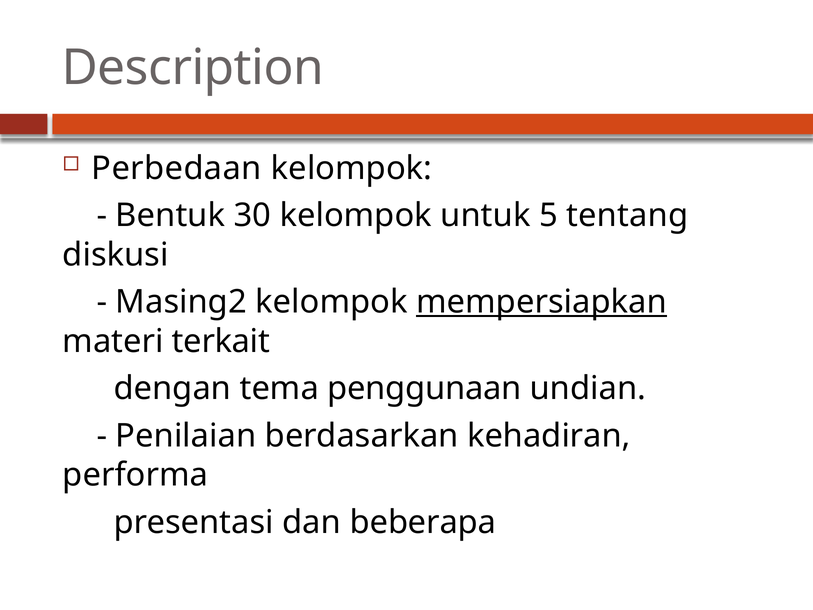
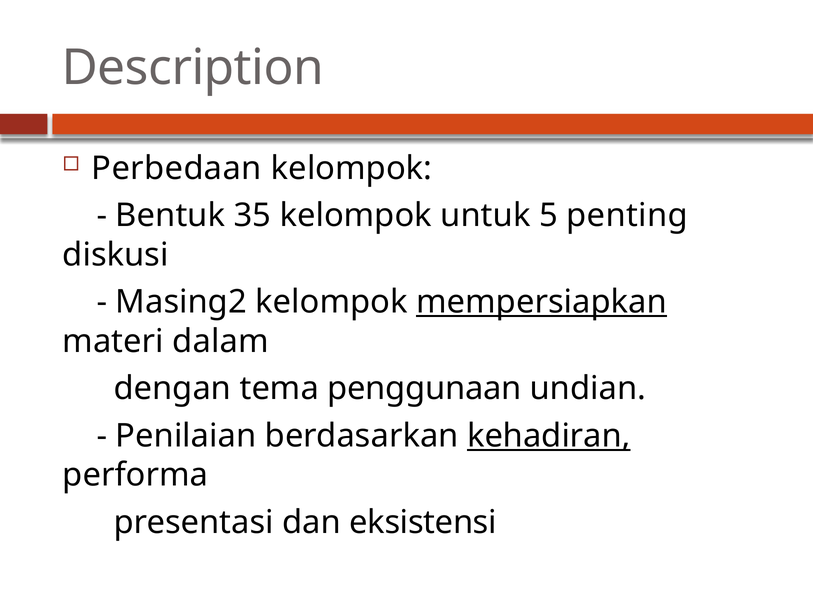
30: 30 -> 35 (252, 215)
tentang: tentang -> penting (627, 215)
terkait: terkait -> dalam (221, 341)
kehadiran underline: none -> present (549, 436)
beberapa: beberapa -> eksistensi (423, 522)
